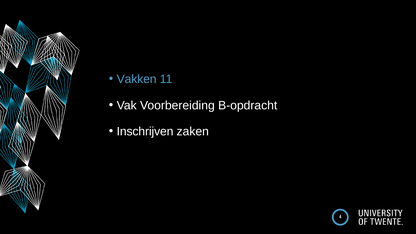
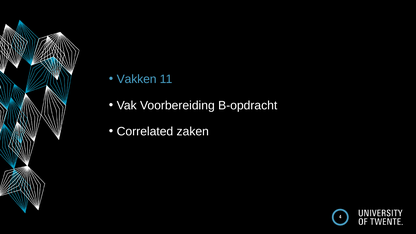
Inschrijven: Inschrijven -> Correlated (145, 132)
